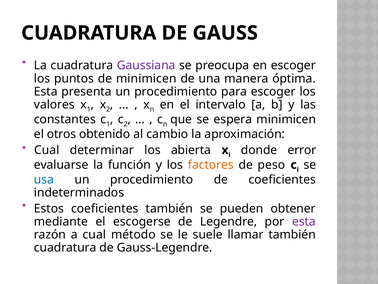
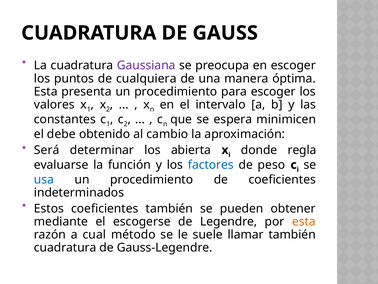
de minimicen: minimicen -> cualquiera (146, 78)
otros: otros -> debe (61, 134)
Cual: Cual -> Será (47, 150)
error: error -> regla (302, 150)
factores colour: orange -> blue (211, 165)
esta colour: purple -> orange (304, 221)
